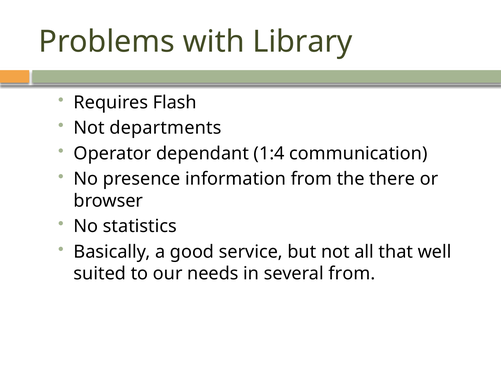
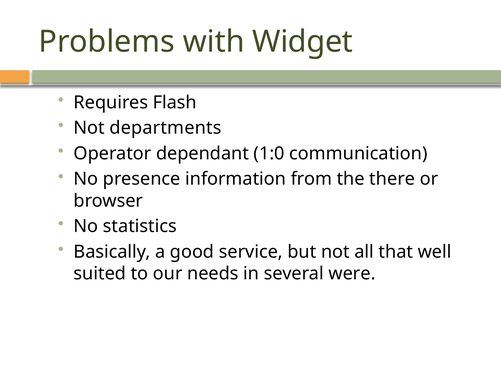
Library: Library -> Widget (303, 42)
1:4: 1:4 -> 1:0 (269, 153)
several from: from -> were (352, 273)
